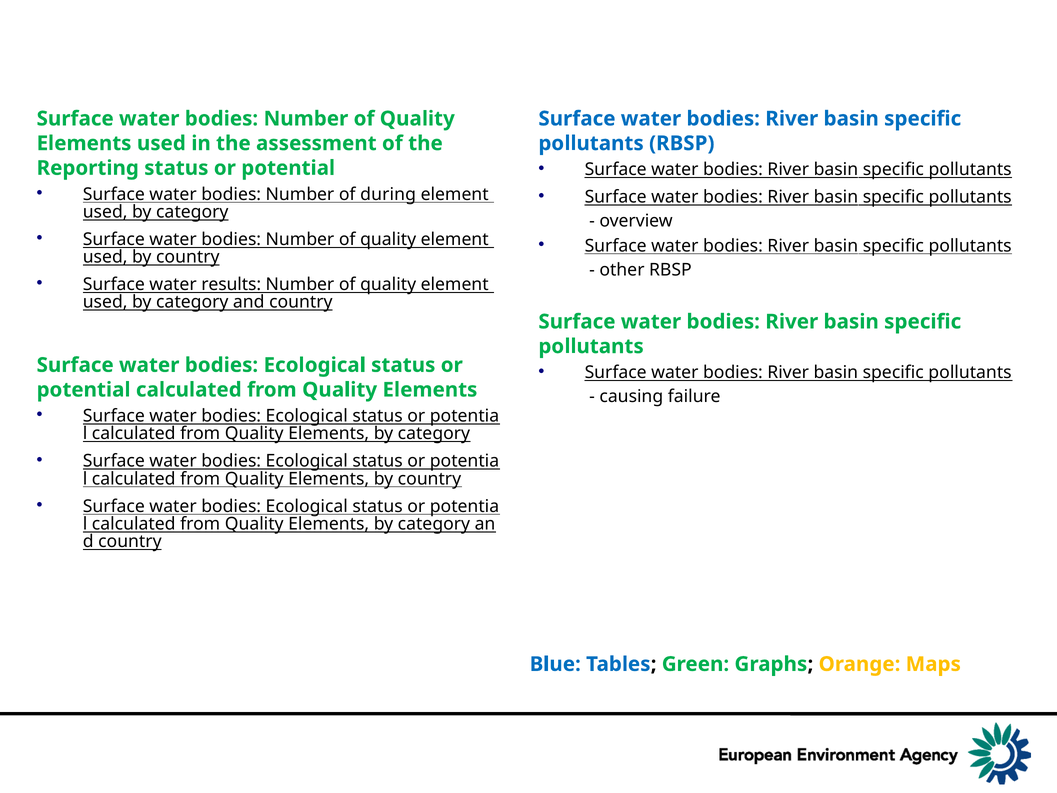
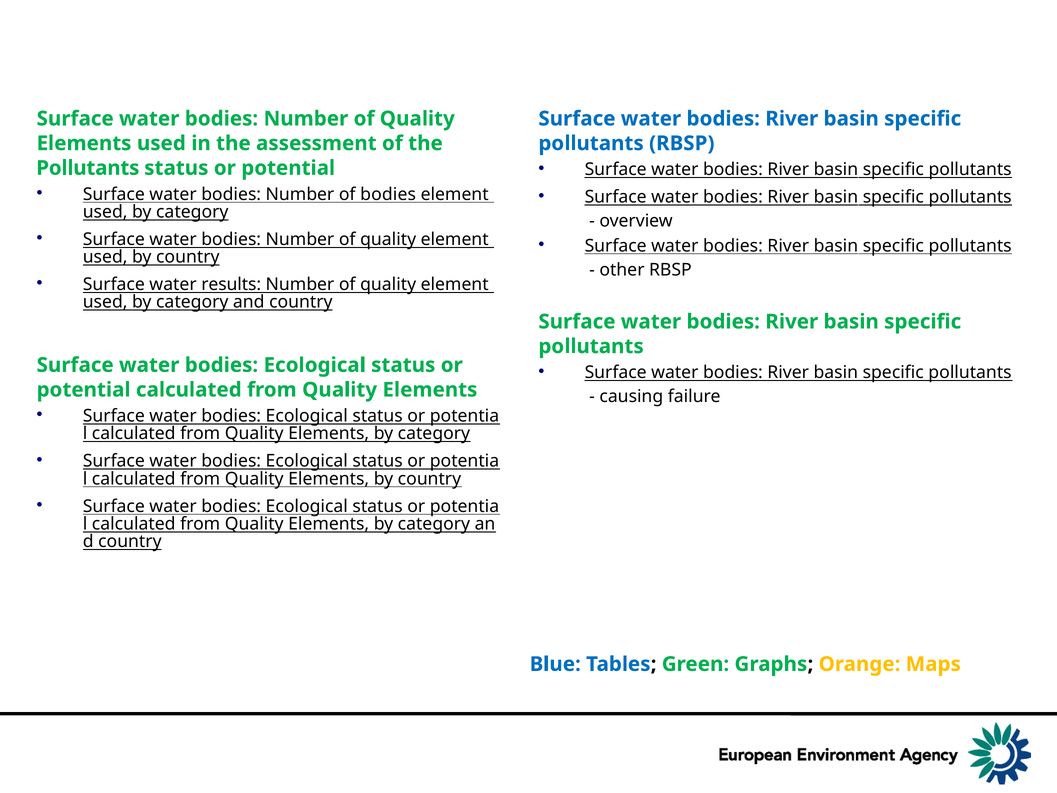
Reporting: Reporting -> Pollutants (88, 168)
of during: during -> bodies (388, 194)
